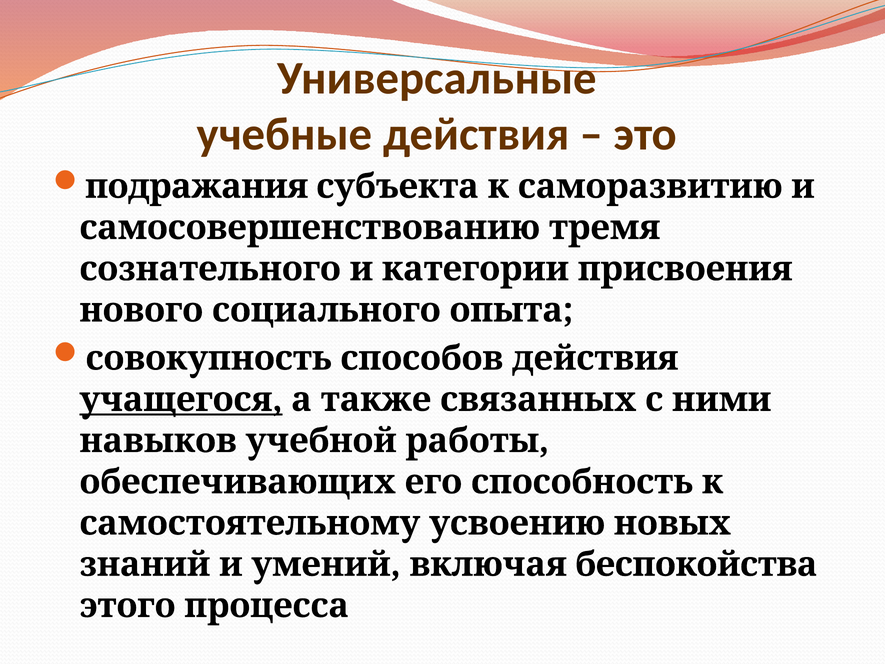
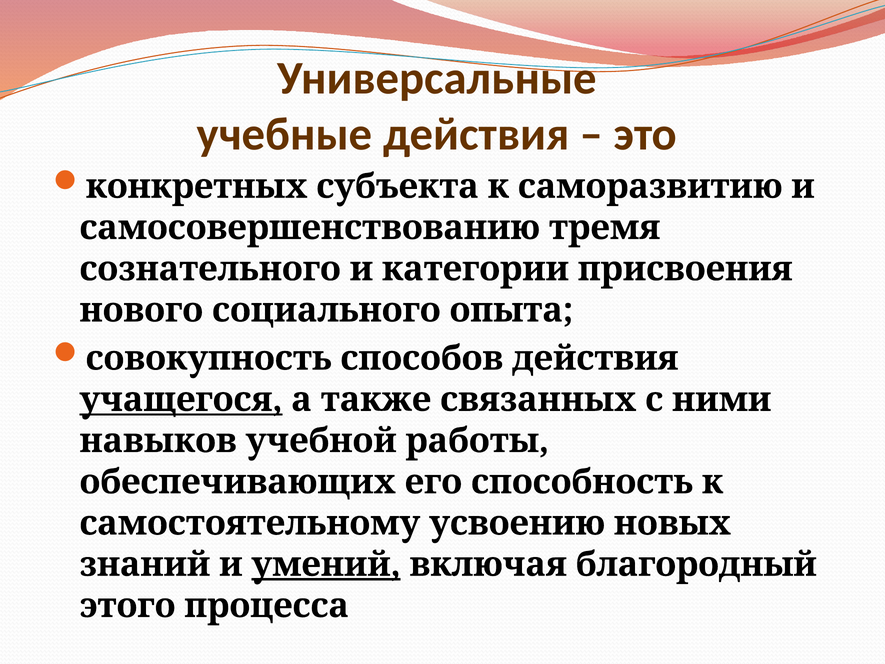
подражания: подражания -> конкретных (197, 186)
умений underline: none -> present (326, 564)
беспокойства: беспокойства -> благородный (696, 564)
